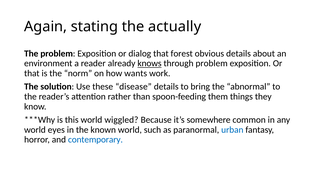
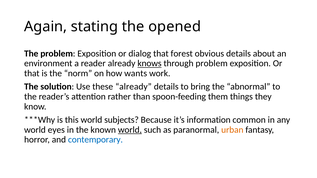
actually: actually -> opened (175, 27)
these disease: disease -> already (133, 87)
wiggled: wiggled -> subjects (122, 120)
somewhere: somewhere -> information (209, 120)
world underline: none -> present (130, 130)
urban colour: blue -> orange (232, 130)
